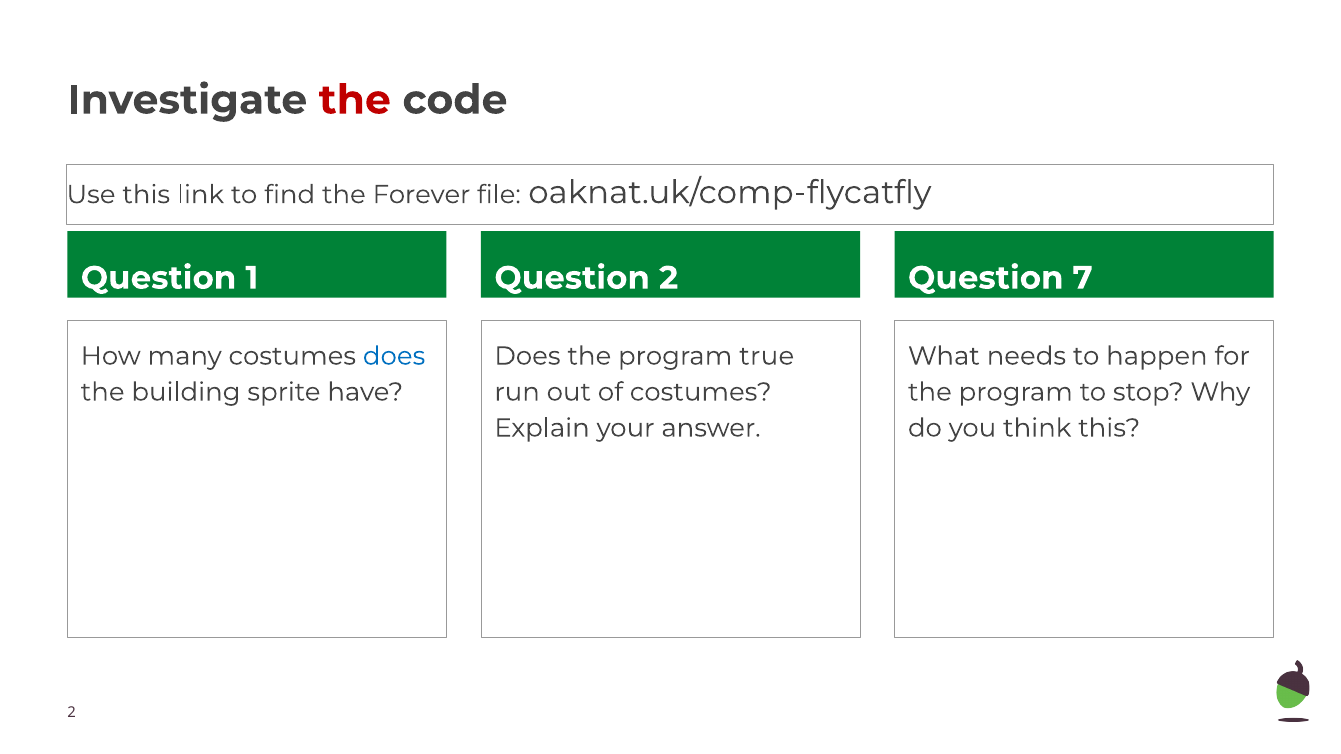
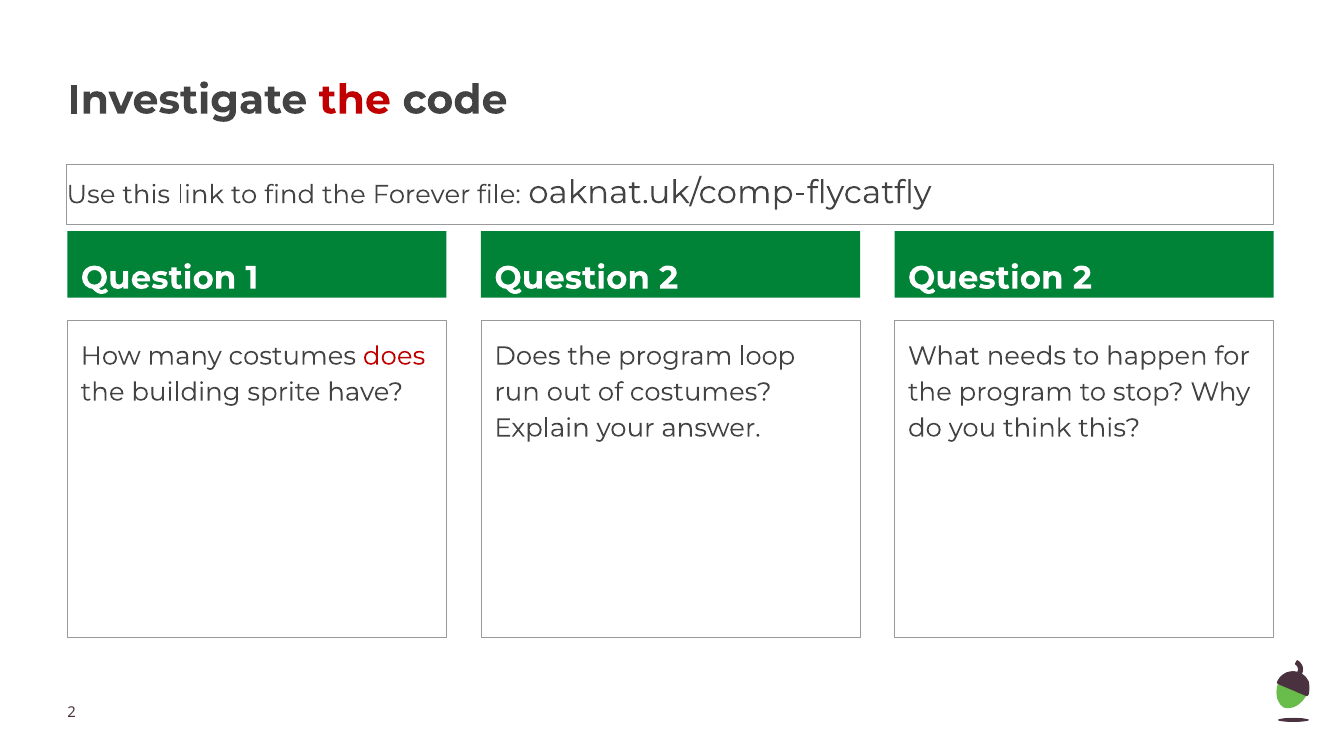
7: 7 -> 2 (1082, 278)
does colour: blue -> red (394, 356)
true: true -> loop (767, 356)
